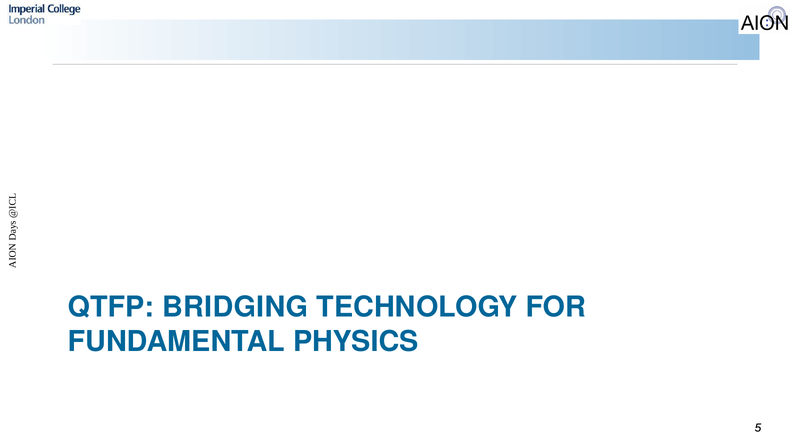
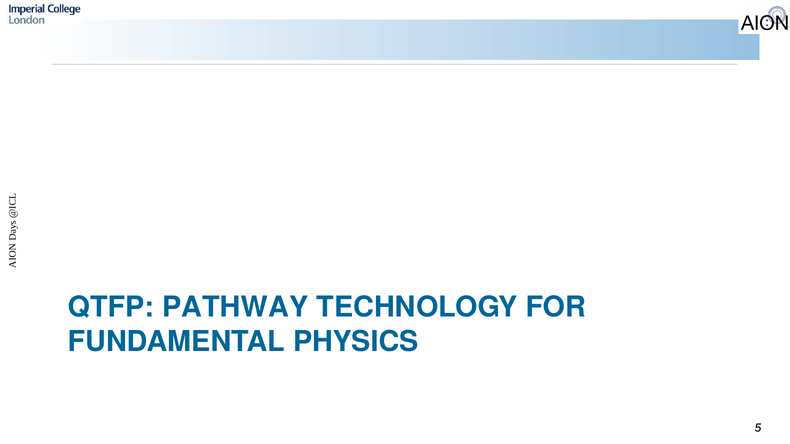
BRIDGING: BRIDGING -> PATHWAY (235, 307)
